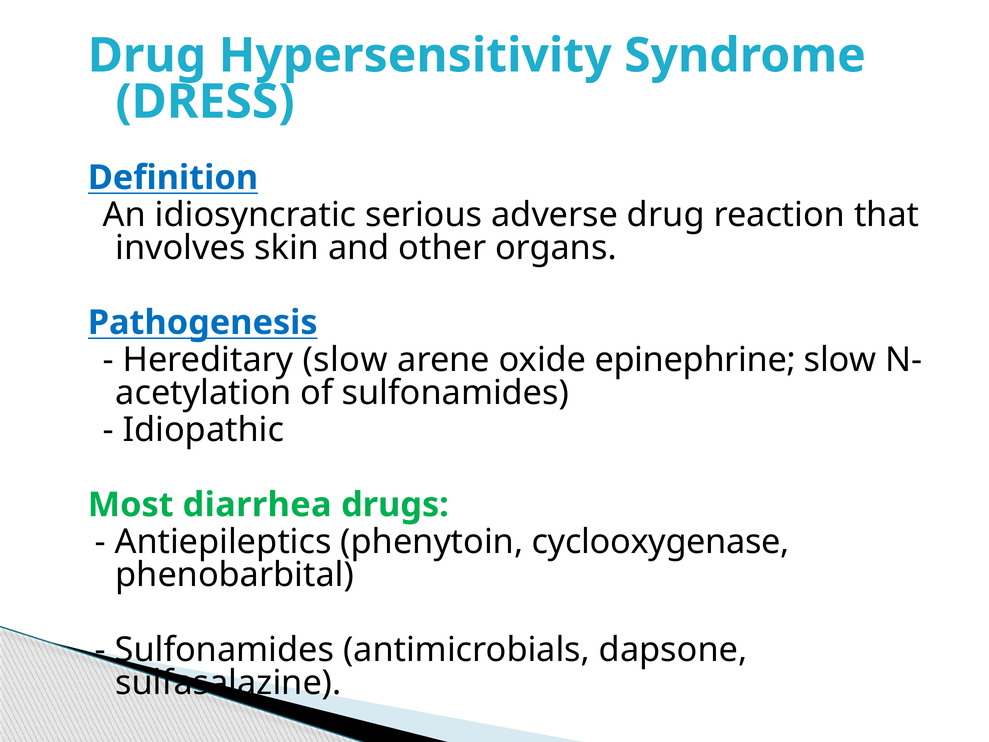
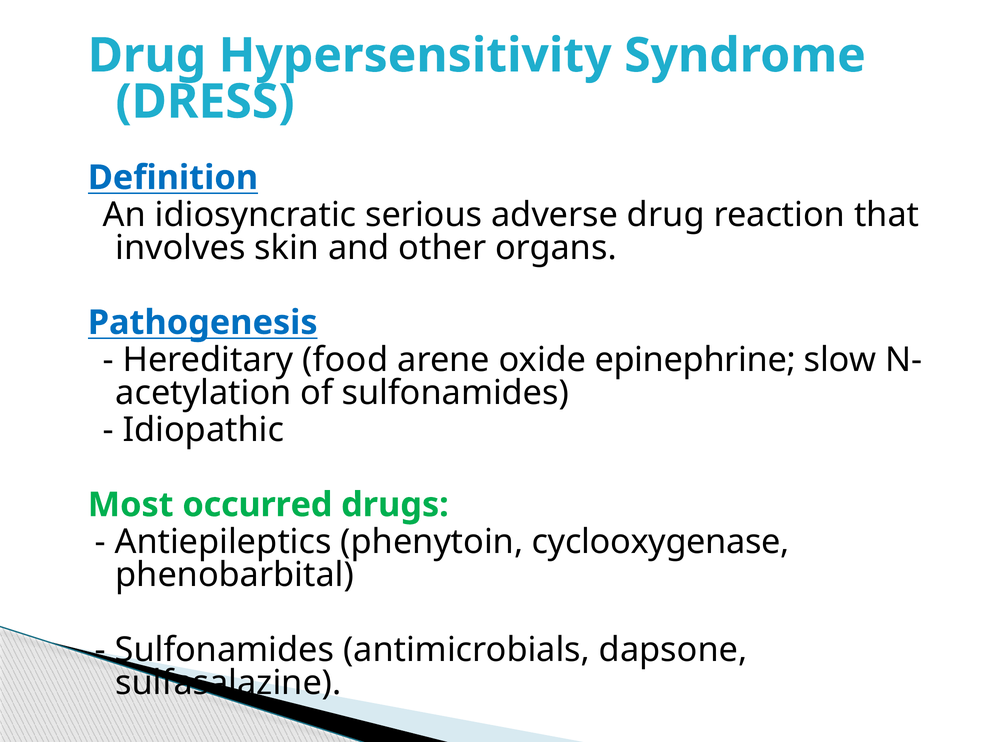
Hereditary slow: slow -> food (345, 360)
diarrhea: diarrhea -> occurred (257, 505)
